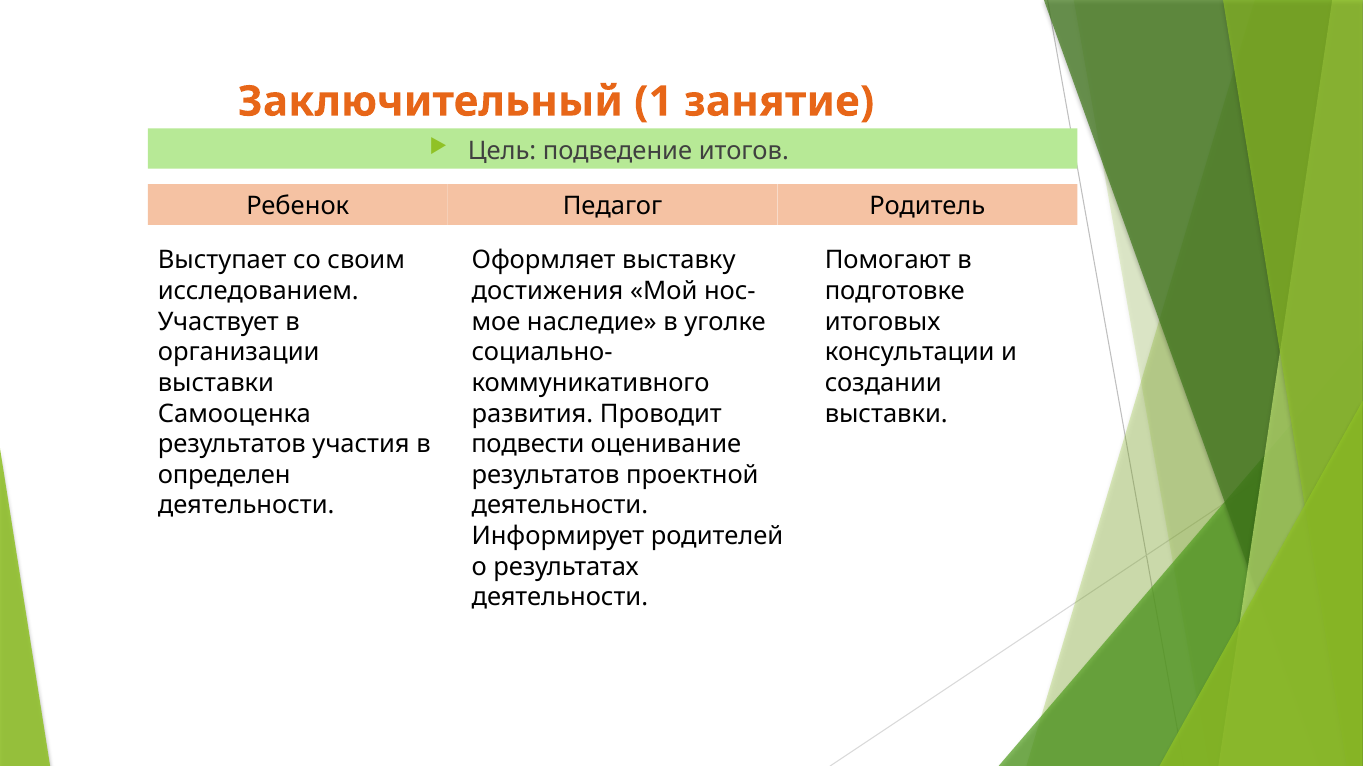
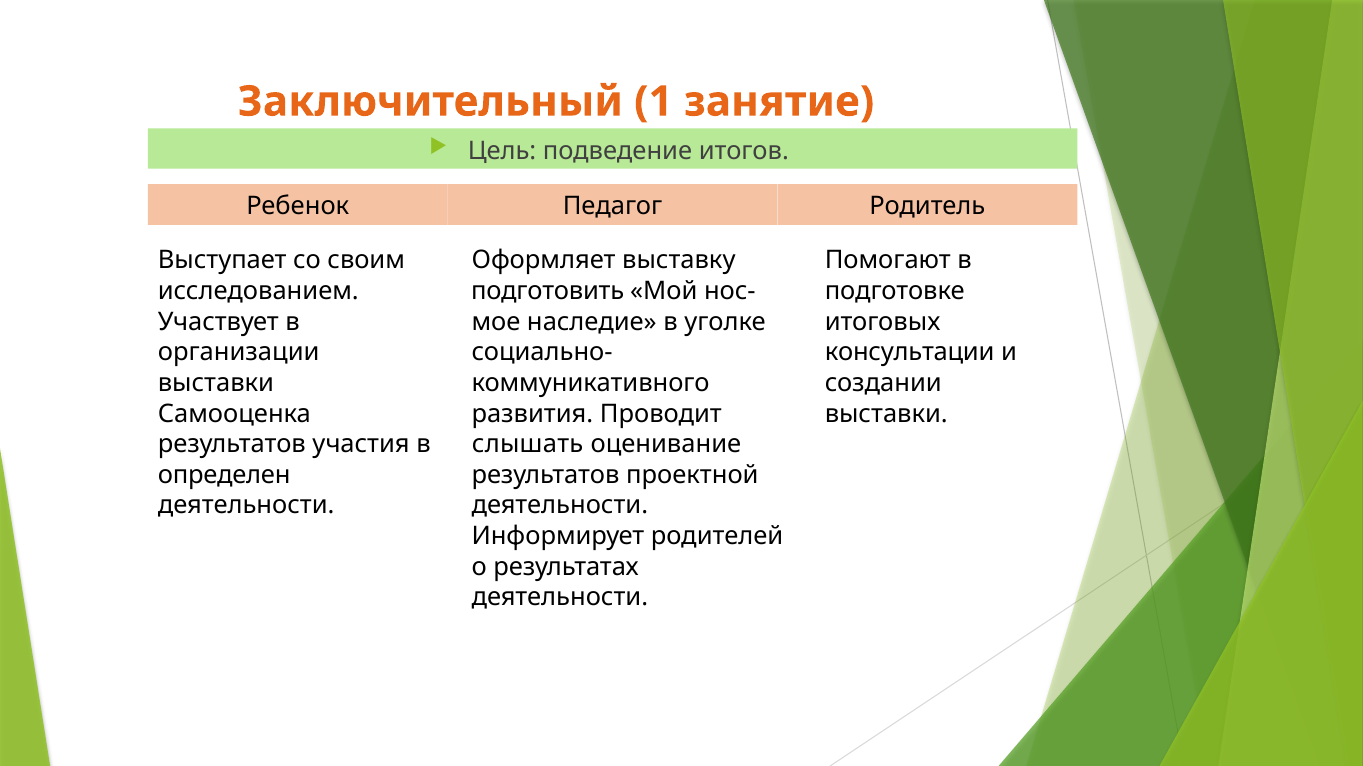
достижения: достижения -> подготовить (548, 291)
подвести: подвести -> слышать (528, 445)
